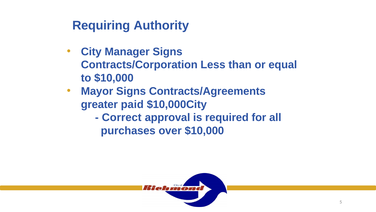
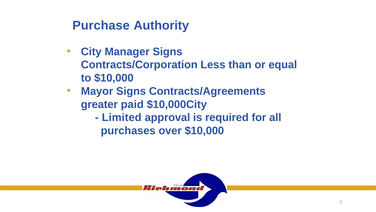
Requiring: Requiring -> Purchase (101, 25)
Correct: Correct -> Limited (122, 117)
